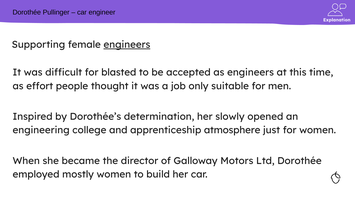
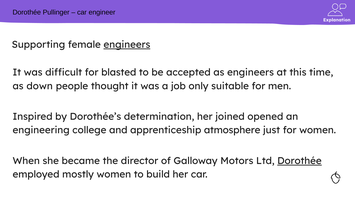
effort: effort -> down (40, 86)
slowly: slowly -> joined (230, 117)
Dorothée underline: none -> present (299, 161)
